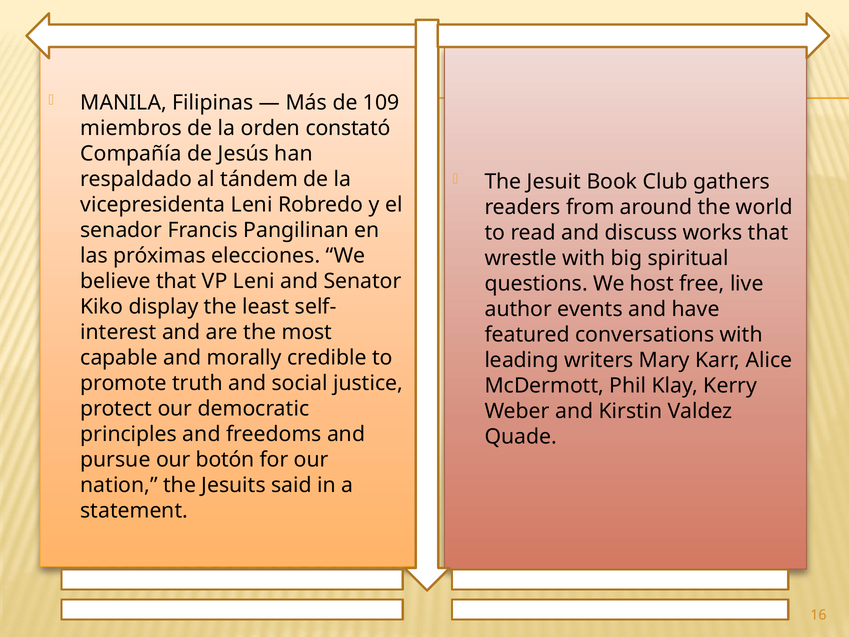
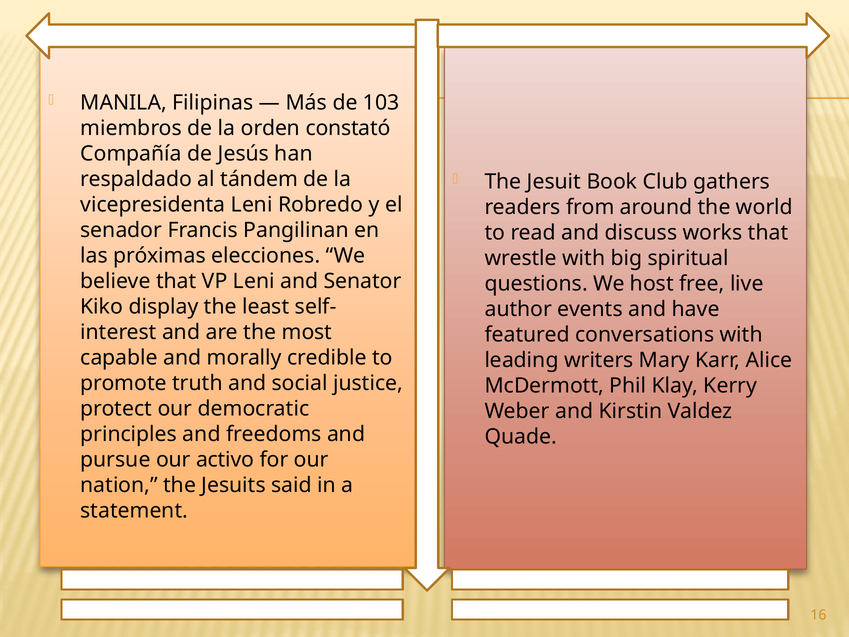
109: 109 -> 103 (381, 103)
botón: botón -> activo (225, 459)
